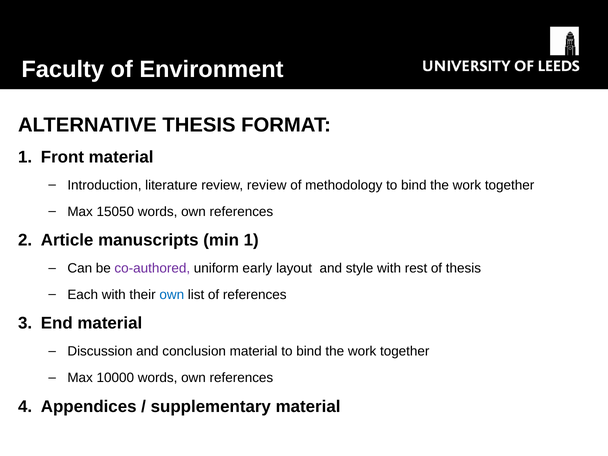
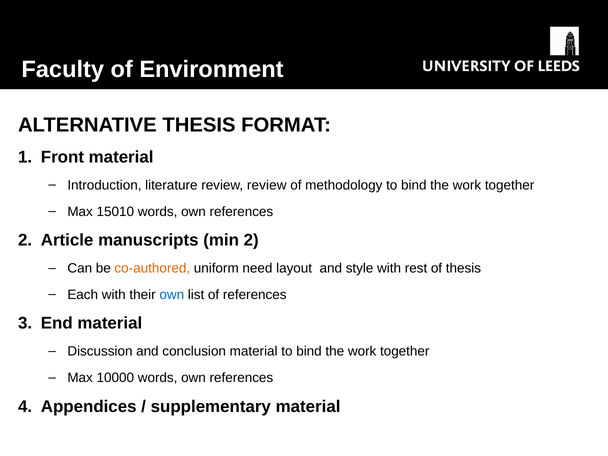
15050: 15050 -> 15010 (115, 212)
min 1: 1 -> 2 (251, 240)
co-authored colour: purple -> orange (152, 268)
early: early -> need (257, 268)
